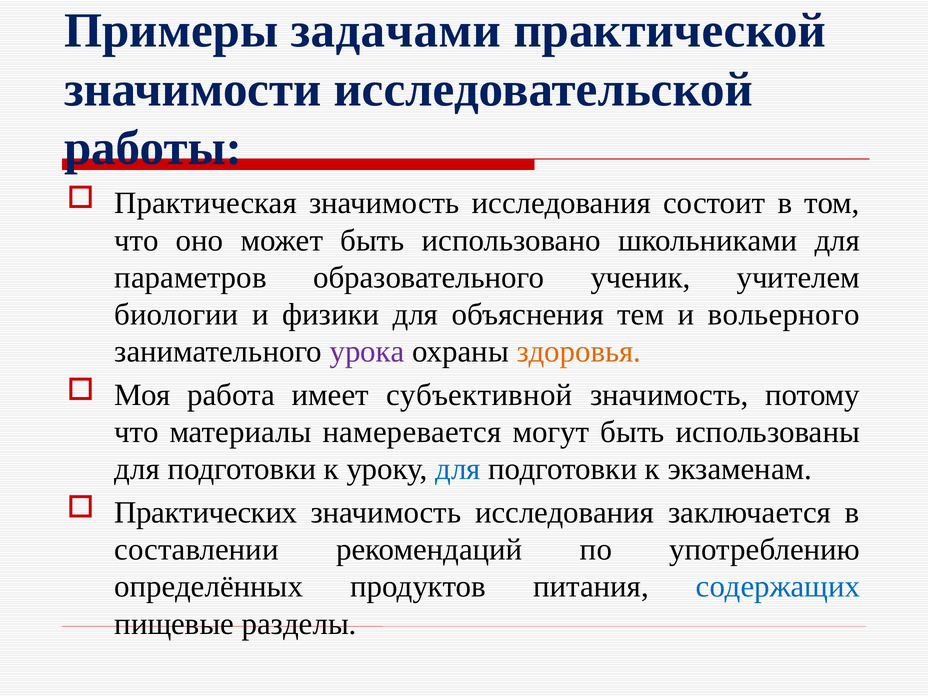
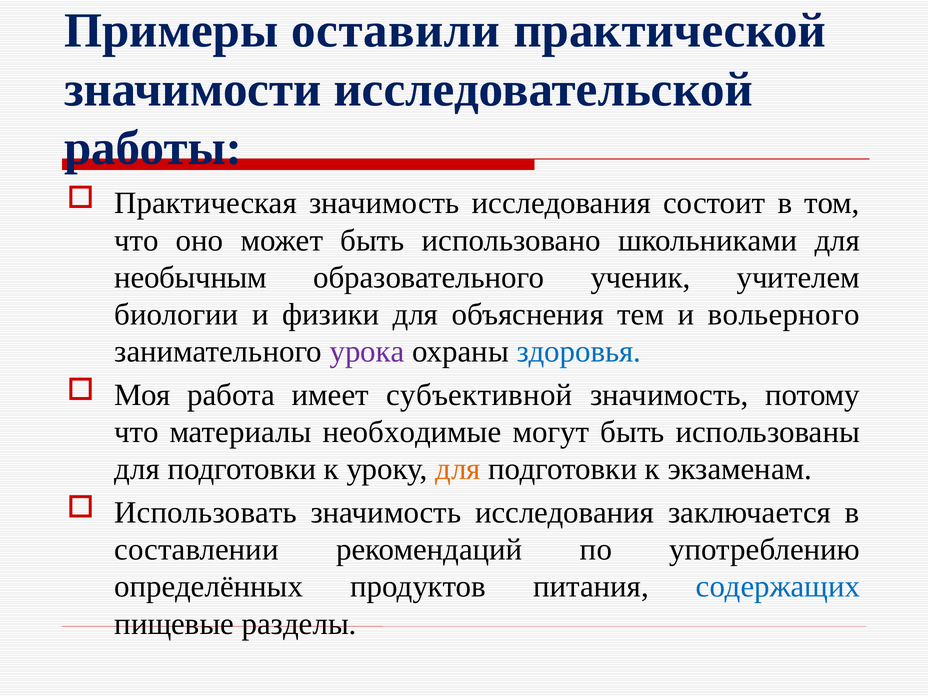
задачами: задачами -> оставили (396, 31)
параметров: параметров -> необычным (191, 277)
здоровья colour: orange -> blue (579, 352)
намеревается: намеревается -> необходимые (412, 432)
для colour: blue -> orange (458, 469)
Практических: Практических -> Использовать (206, 513)
